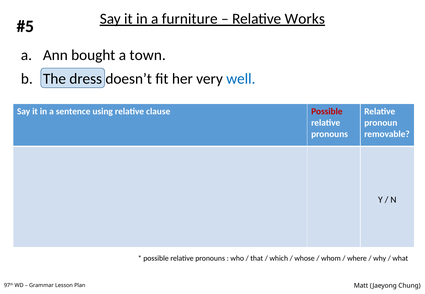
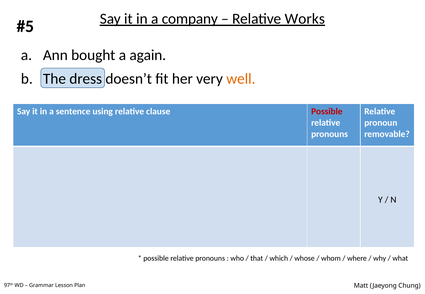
furniture: furniture -> company (190, 19)
town: town -> again (148, 55)
well colour: blue -> orange (241, 79)
